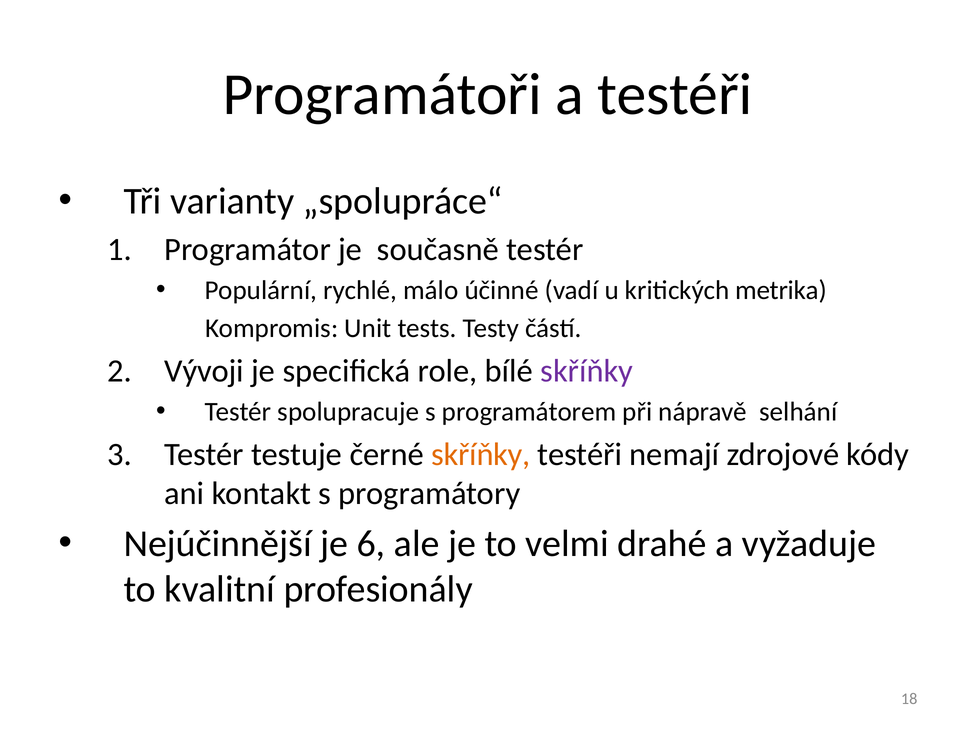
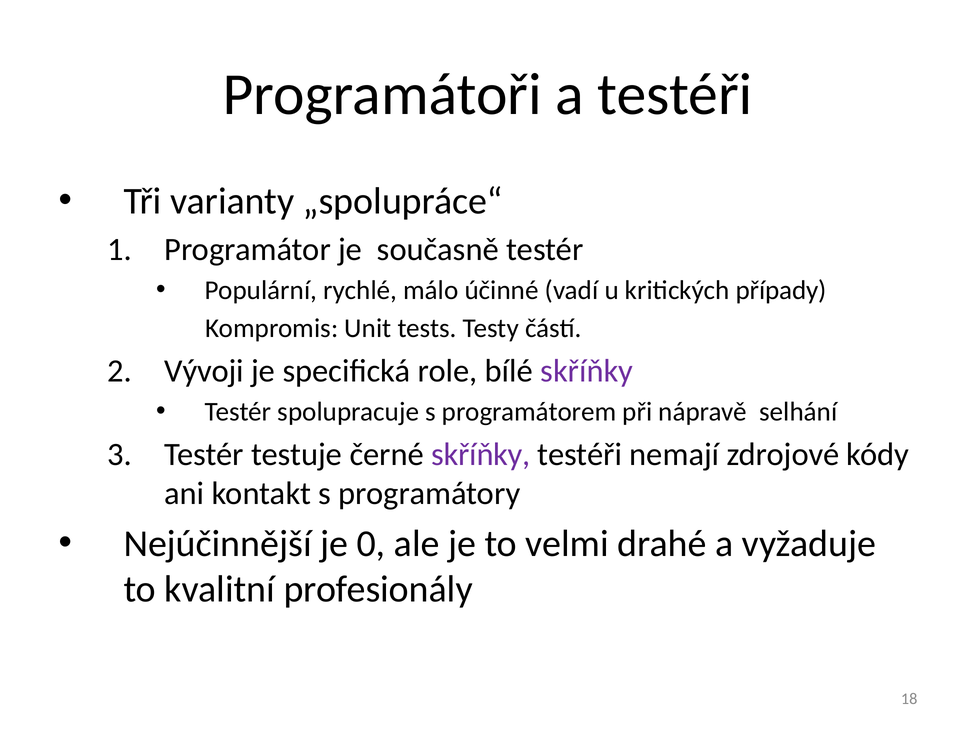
metrika: metrika -> případy (781, 290)
skříňky colour: orange -> purple (481, 455)
6: 6 -> 0 (371, 544)
